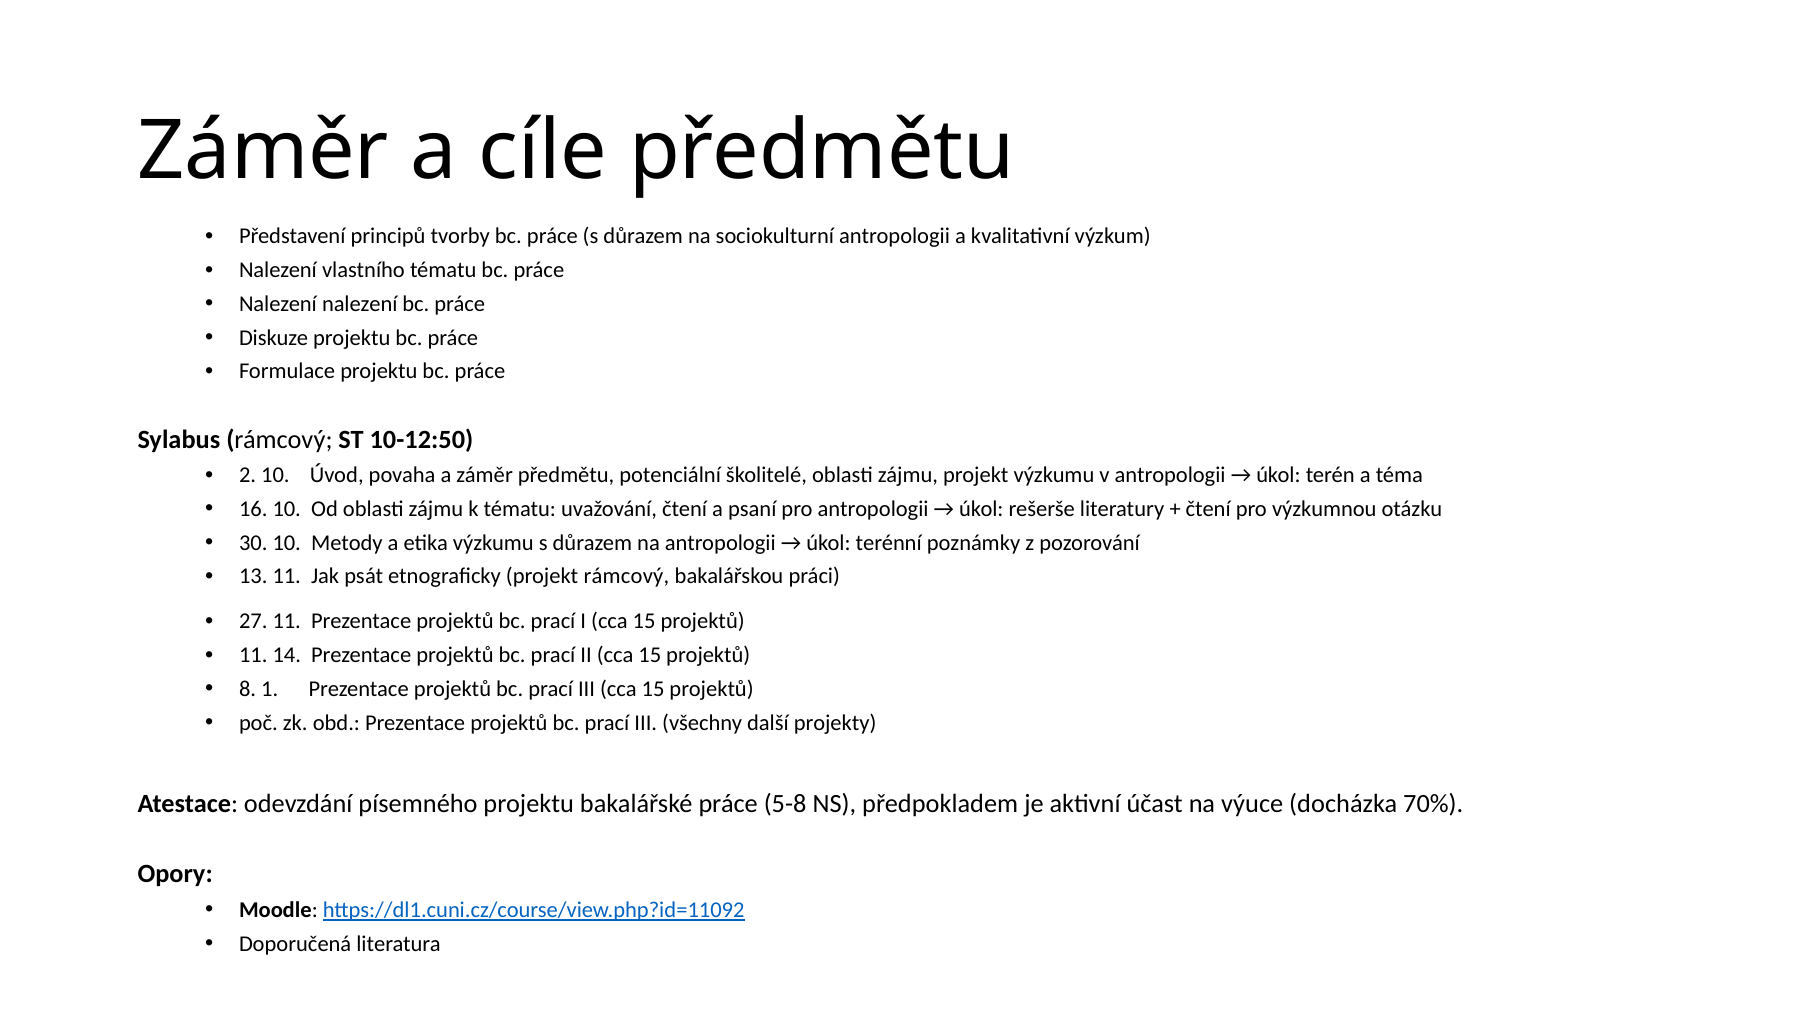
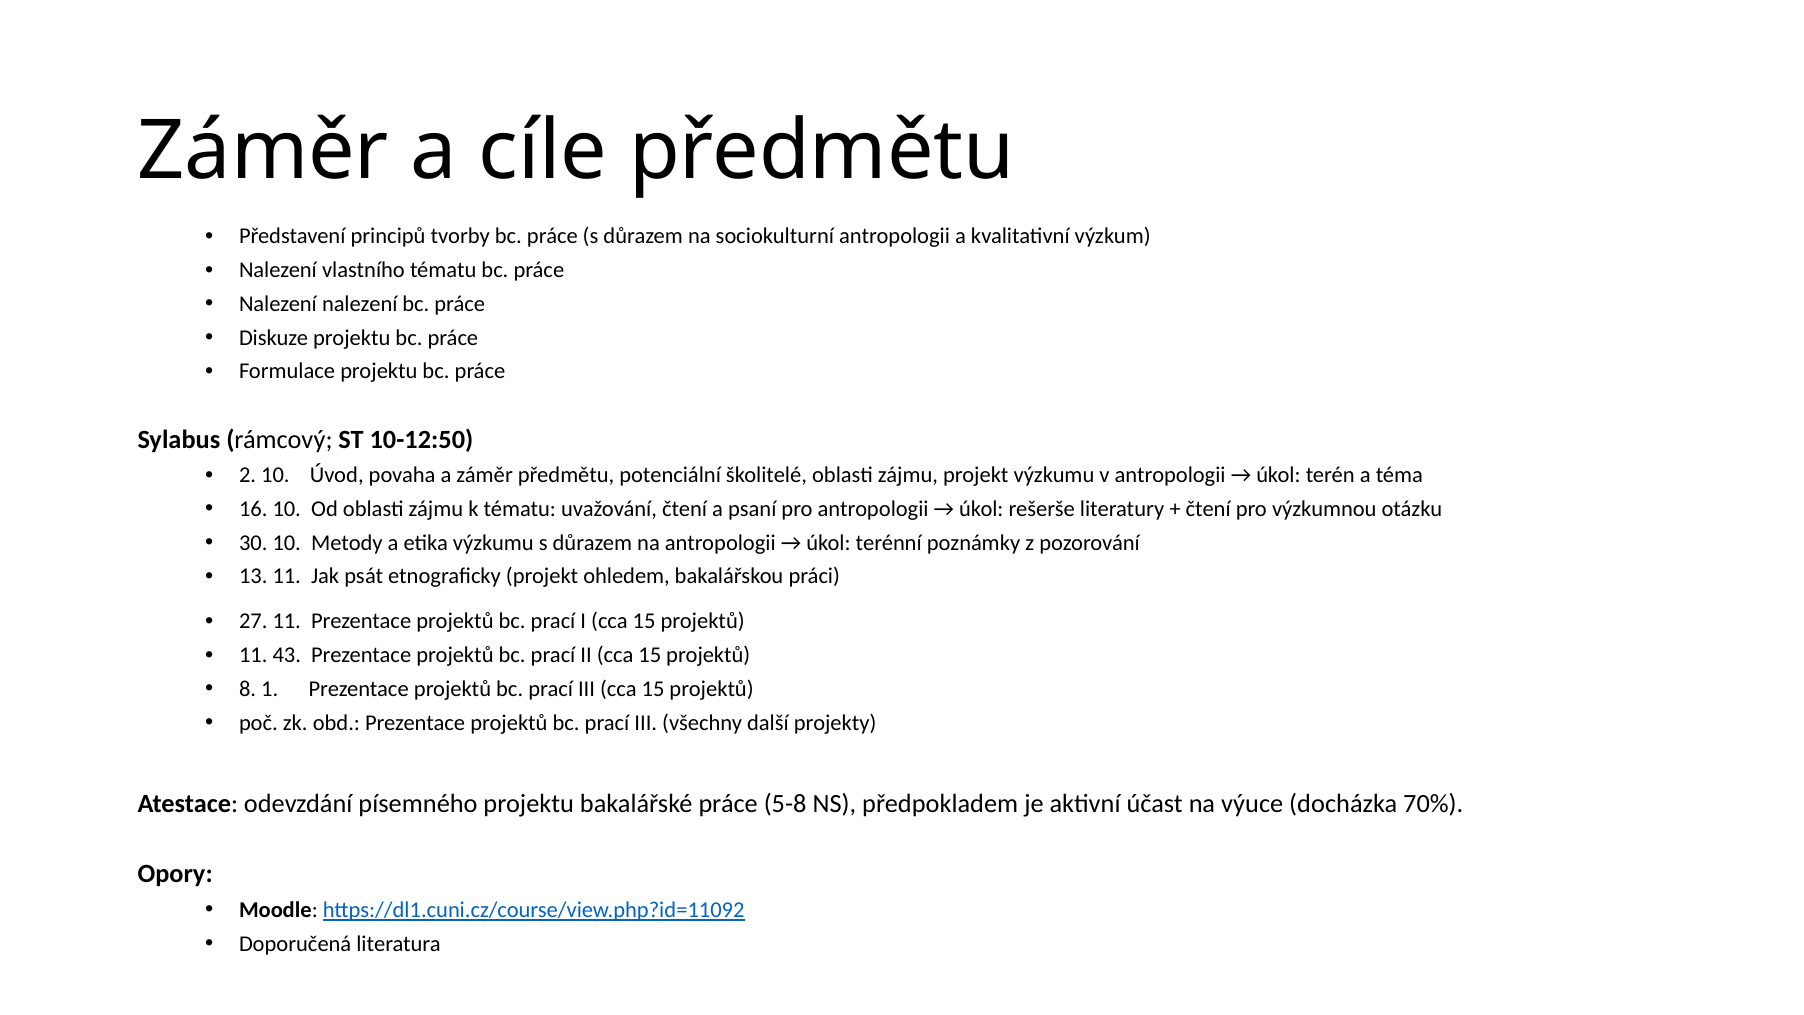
projekt rámcový: rámcový -> ohledem (627, 576)
14: 14 -> 43 (287, 655)
